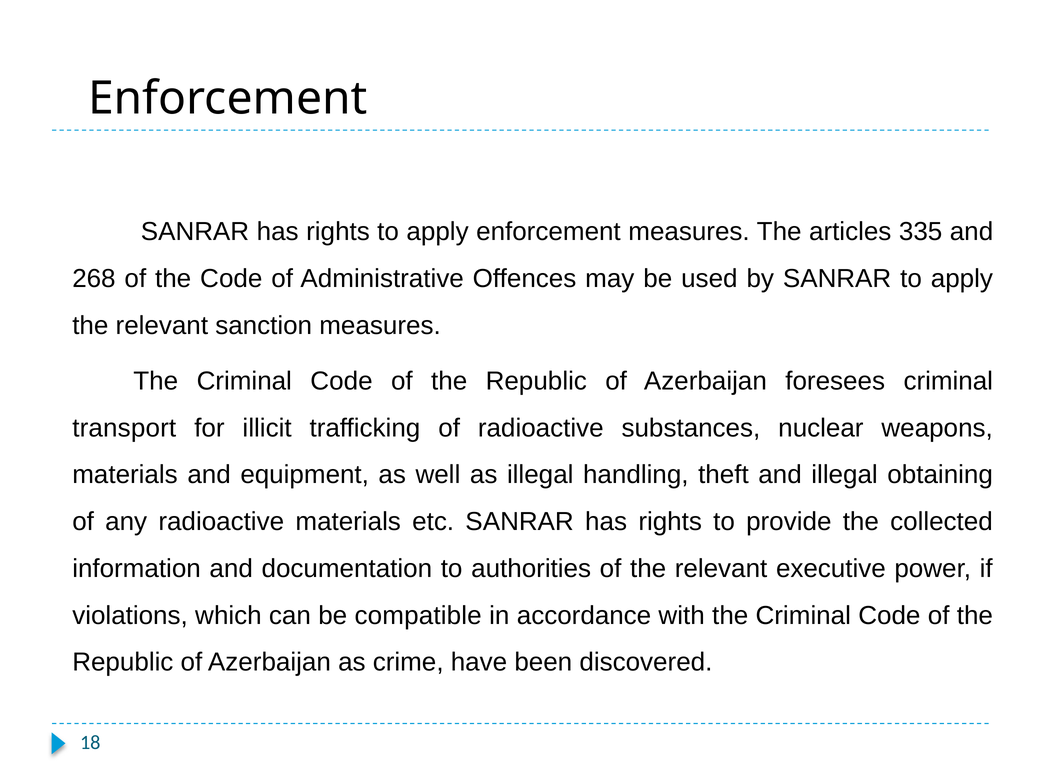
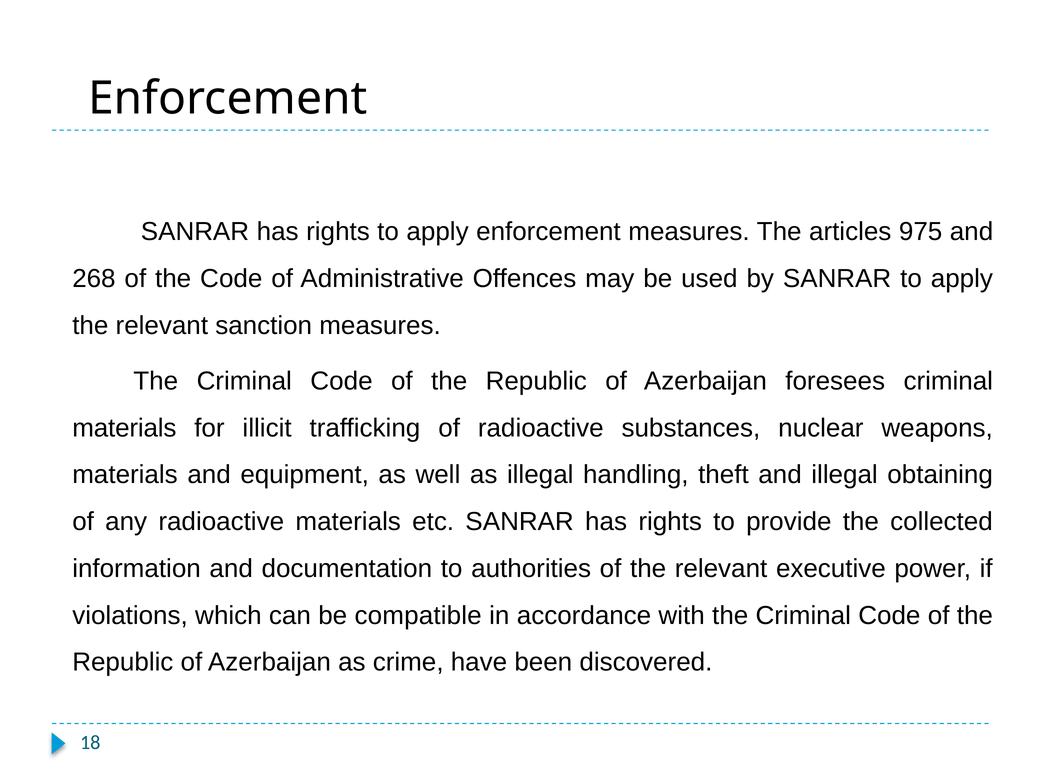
335: 335 -> 975 (921, 232)
transport: transport -> materials (124, 428)
